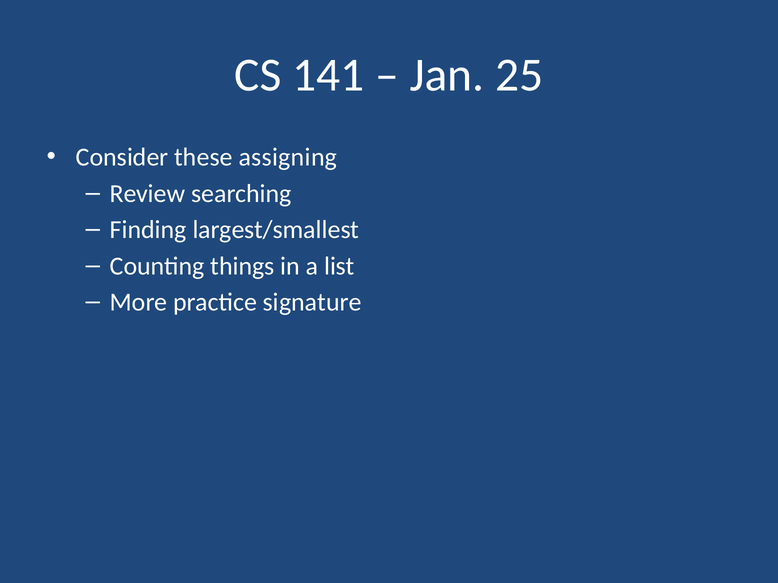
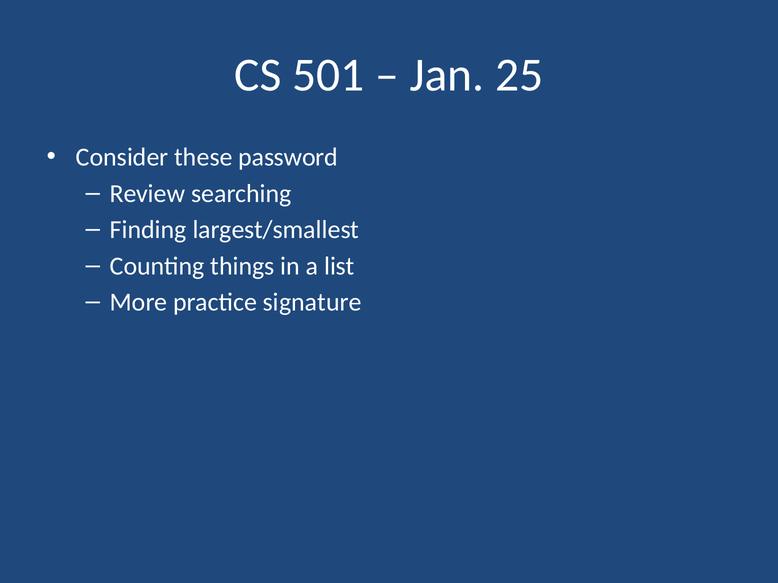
141: 141 -> 501 (328, 75)
assigning: assigning -> password (288, 157)
